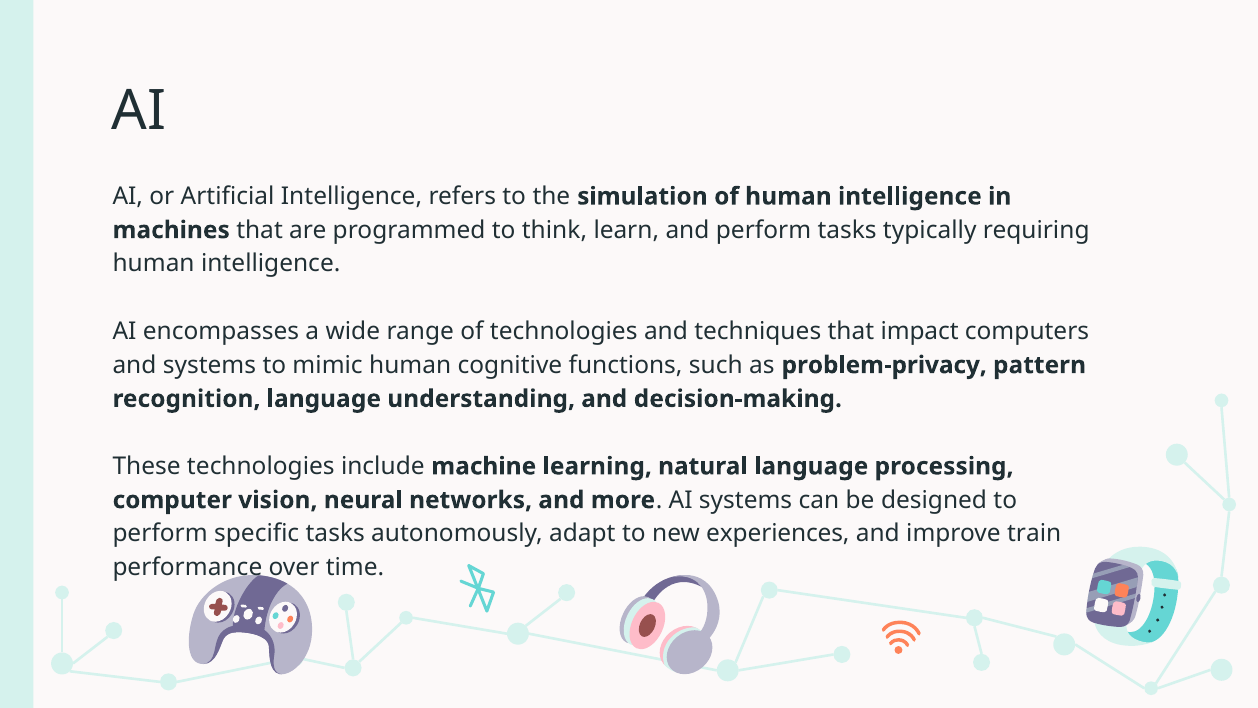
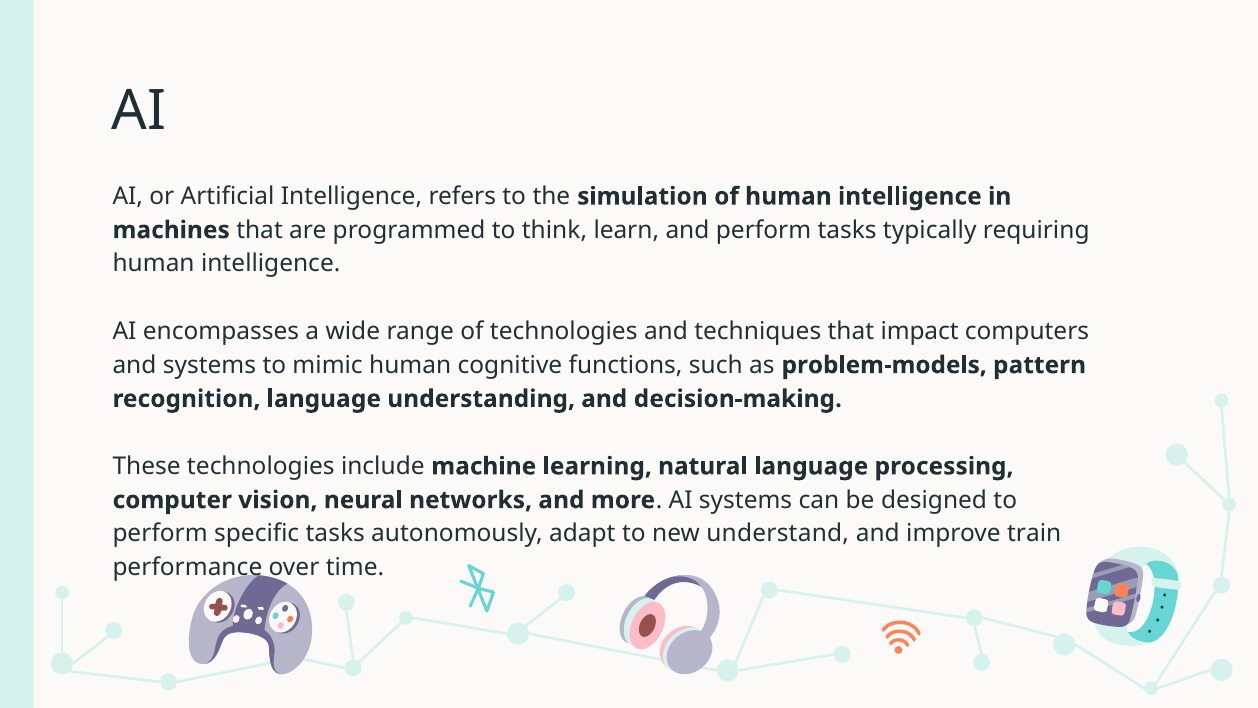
problem-privacy: problem-privacy -> problem-models (884, 365)
experiences: experiences -> understand (778, 534)
